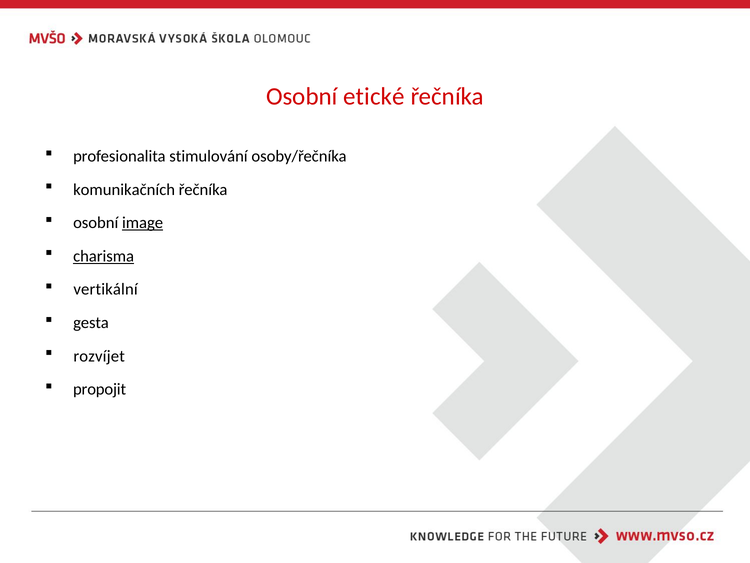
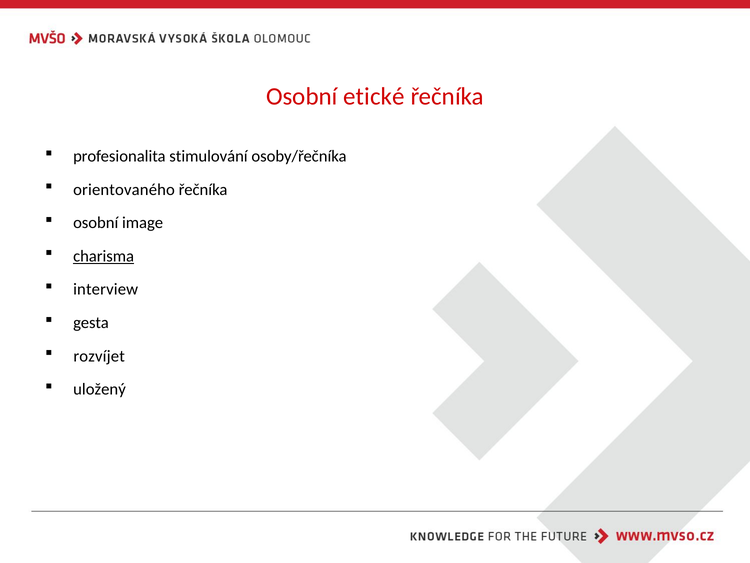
komunikačních: komunikačních -> orientovaného (124, 189)
image underline: present -> none (143, 223)
vertikální: vertikální -> interview (106, 289)
propojit: propojit -> uložený (99, 389)
